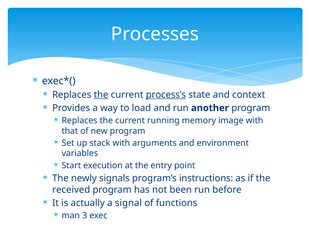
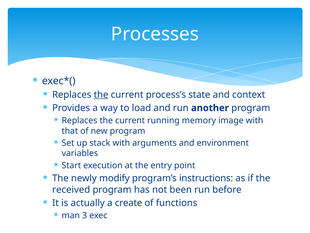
process’s underline: present -> none (166, 95)
signals: signals -> modify (114, 178)
signal: signal -> create (129, 202)
